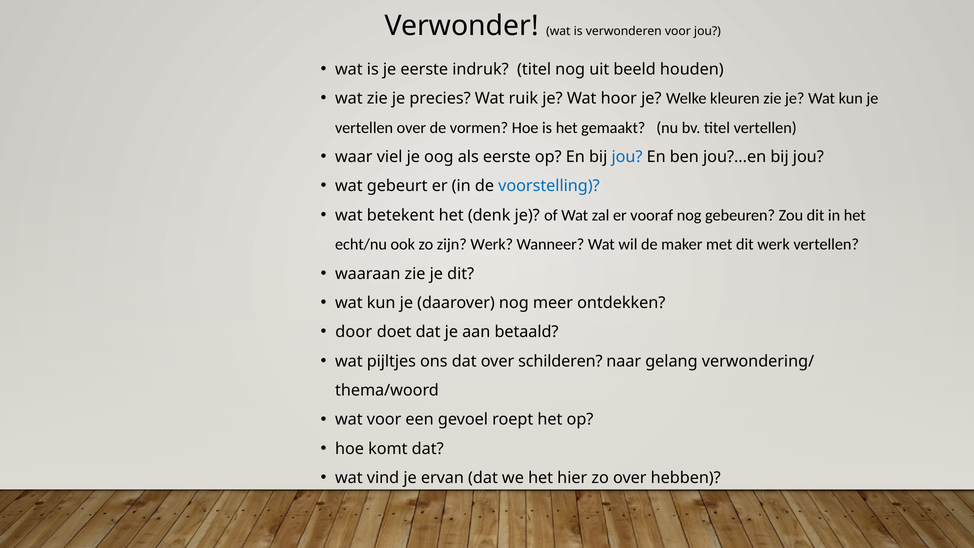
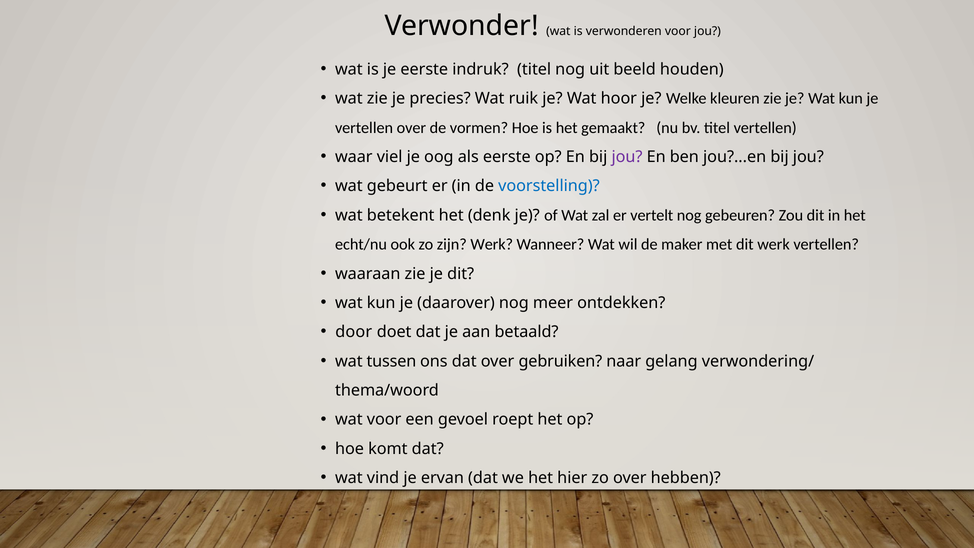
jou colour: blue -> purple (627, 157)
vooraf: vooraf -> vertelt (652, 215)
pijltjes: pijltjes -> tussen (391, 361)
schilderen: schilderen -> gebruiken (560, 361)
